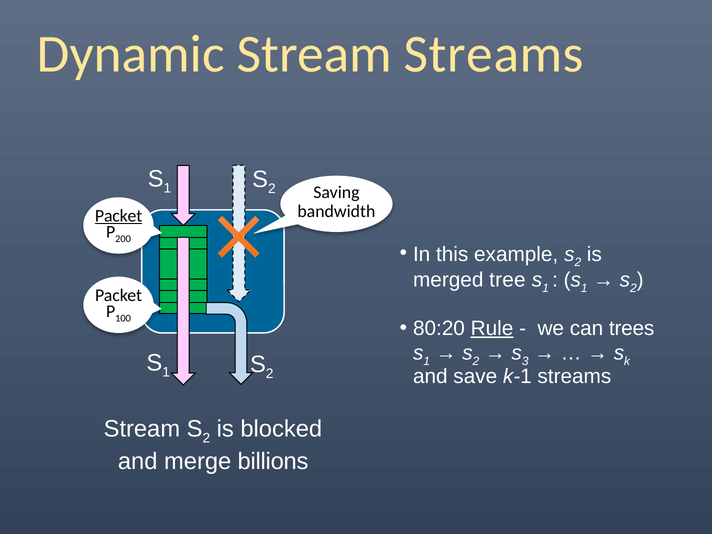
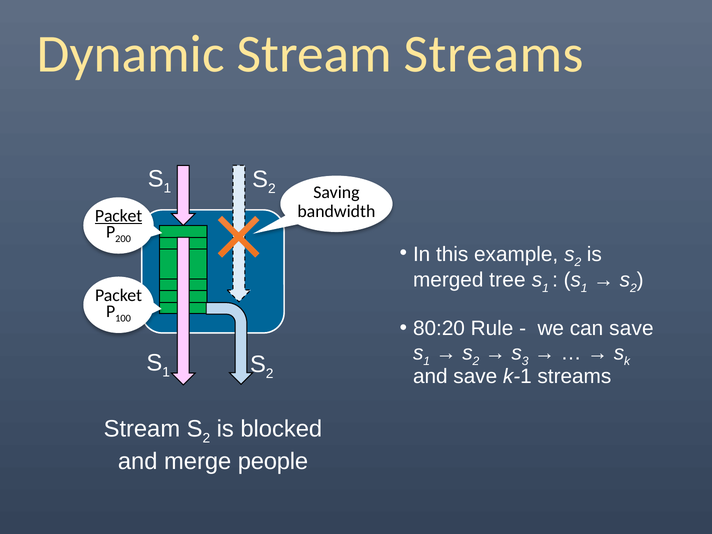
Rule underline: present -> none (492, 328)
can trees: trees -> save (631, 328)
billions: billions -> people (273, 461)
